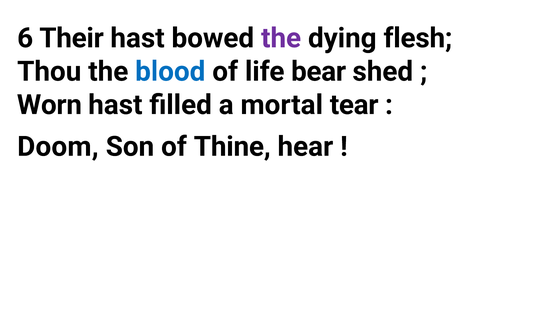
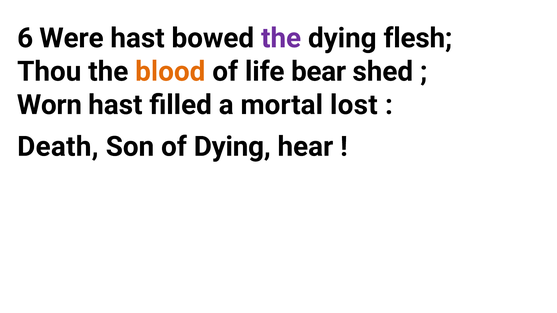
Their: Their -> Were (71, 38)
blood colour: blue -> orange (170, 72)
tear: tear -> lost (354, 105)
Doom: Doom -> Death (58, 147)
of Thine: Thine -> Dying (232, 147)
